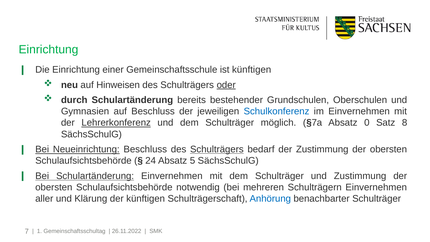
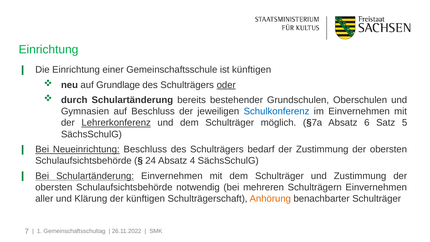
Hinweisen: Hinweisen -> Grundlage (118, 85)
0: 0 -> 6 (367, 123)
8: 8 -> 5 (405, 123)
Schulträgers underline: present -> none (217, 149)
5: 5 -> 4 (193, 161)
Anhörung colour: blue -> orange (270, 199)
